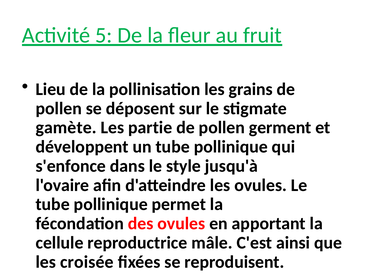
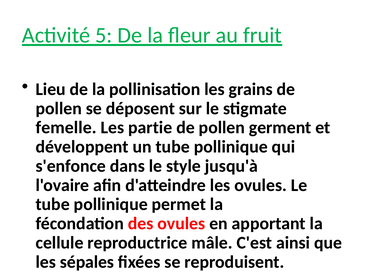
gamète: gamète -> femelle (66, 128)
croisée: croisée -> sépales (87, 262)
